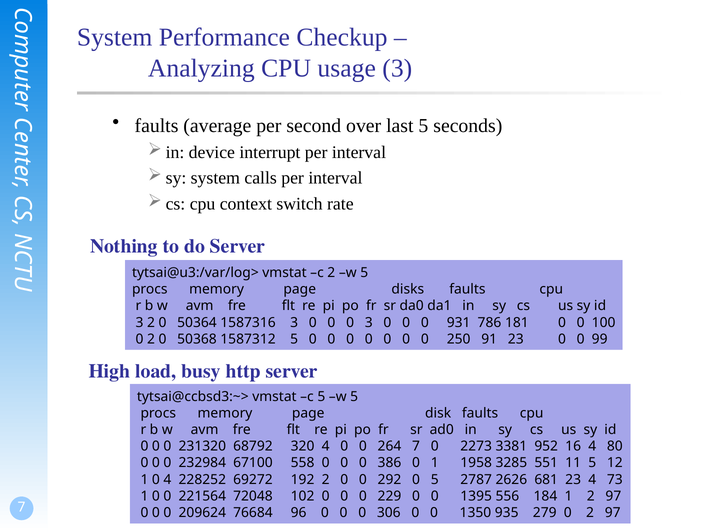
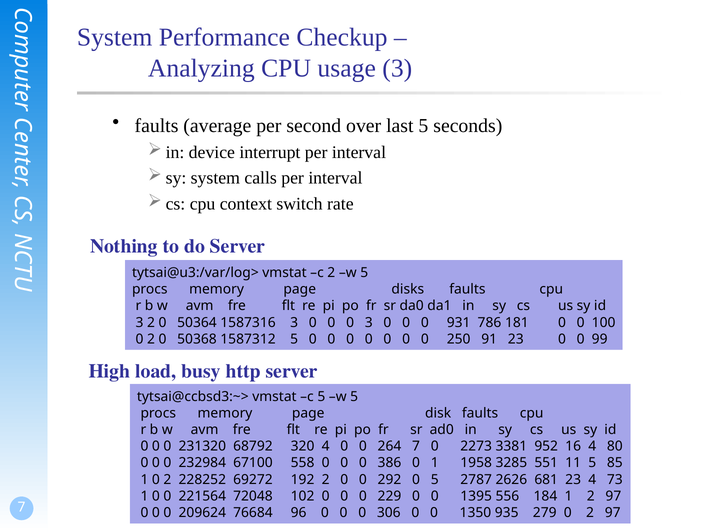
12: 12 -> 85 (615, 463)
1 0 4: 4 -> 2 (167, 480)
